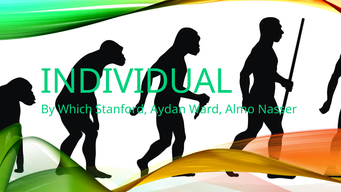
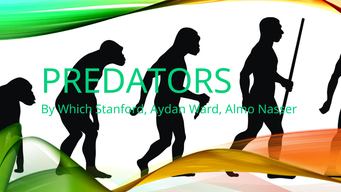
INDIVIDUAL: INDIVIDUAL -> PREDATORS (137, 82)
